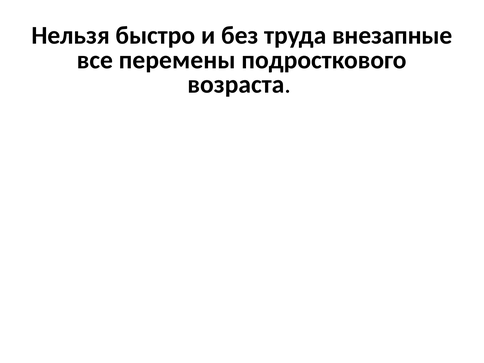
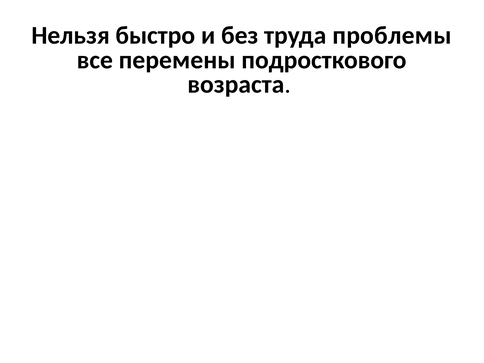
внезапные: внезапные -> проблемы (392, 35)
